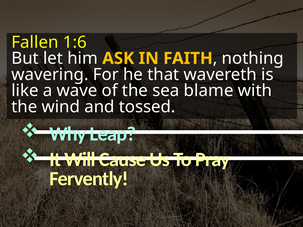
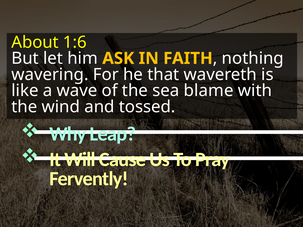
Fallen: Fallen -> About (35, 42)
